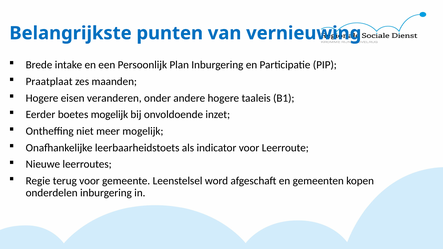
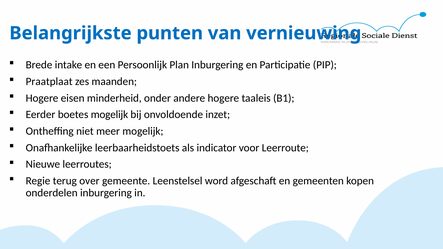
veranderen: veranderen -> minderheid (114, 98)
terug voor: voor -> over (89, 181)
